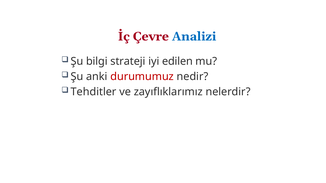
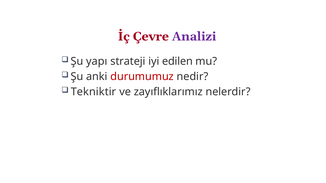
Analizi colour: blue -> purple (194, 37)
bilgi: bilgi -> yapı (97, 61)
Tehditler: Tehditler -> Tekniktir (93, 92)
